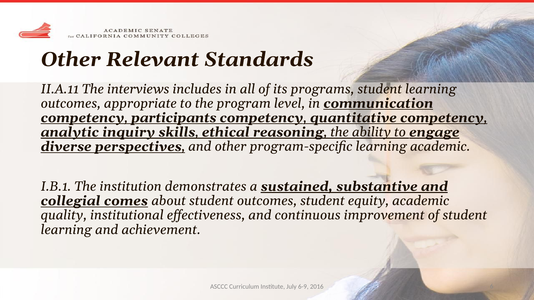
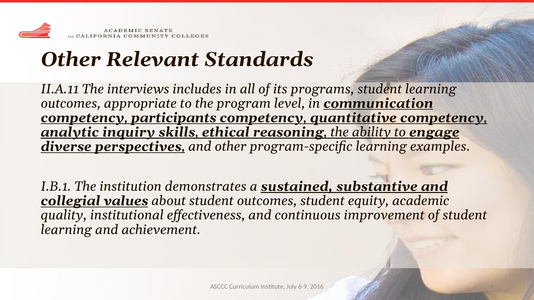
learning academic: academic -> examples (440, 147)
comes: comes -> values (126, 201)
